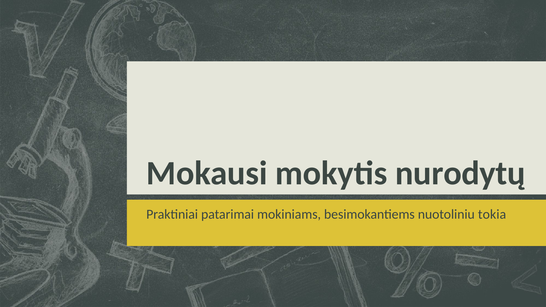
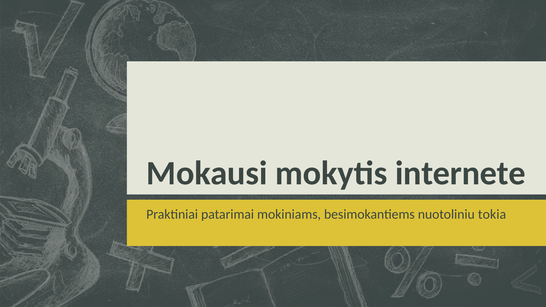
nurodytų: nurodytų -> internete (460, 173)
